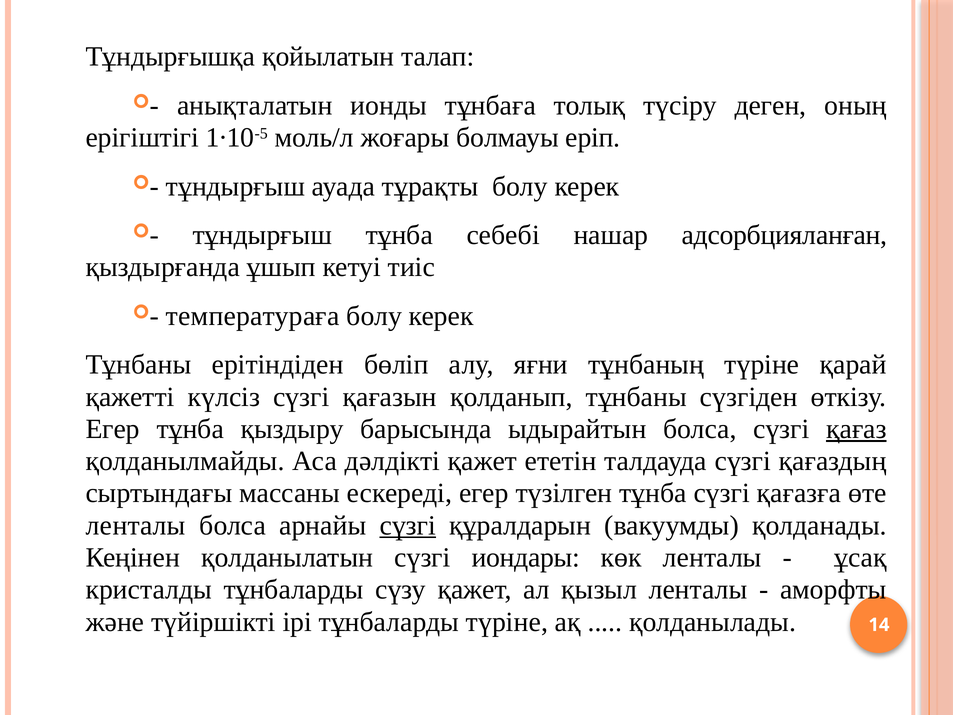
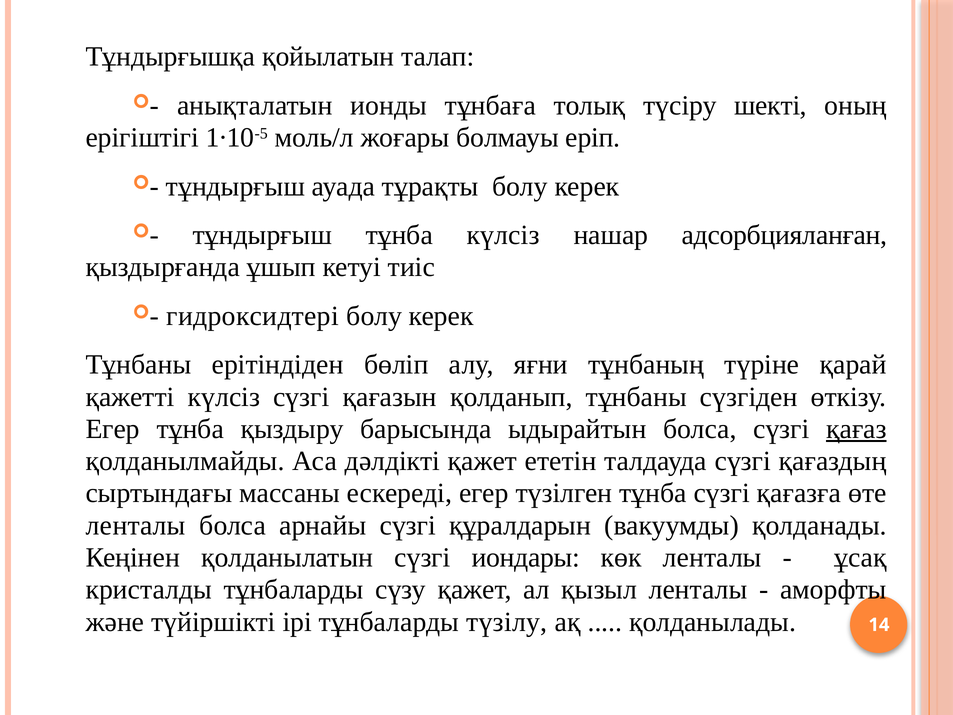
деген: деген -> шекті (771, 105)
тұнба себебі: себебі -> күлсіз (503, 235)
температураға: температураға -> гидроксидтері (253, 316)
сүзгі underline: present -> none (408, 525)
тұнбаларды түріне: түріне -> түзілу (507, 622)
